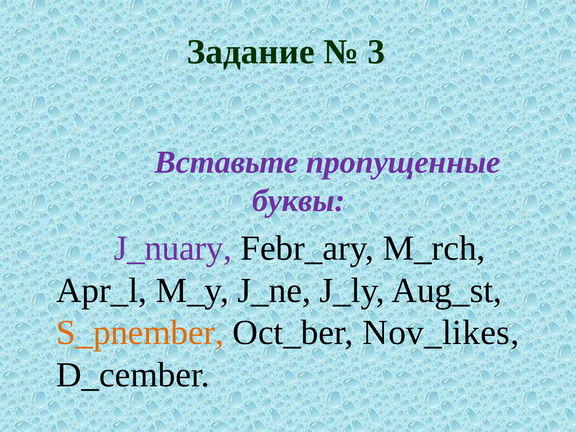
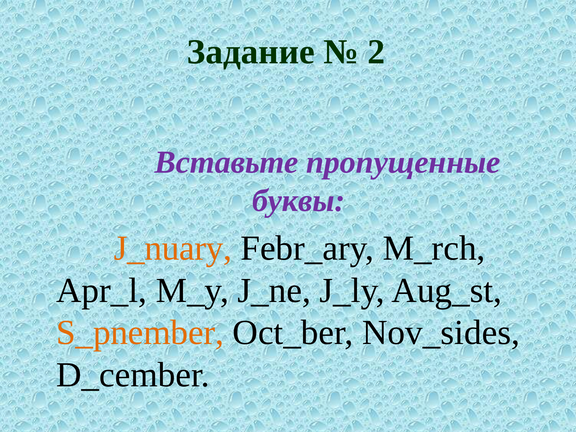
3: 3 -> 2 (376, 52)
J_nuary colour: purple -> orange (173, 248)
Nov_likes: Nov_likes -> Nov_sides (441, 333)
